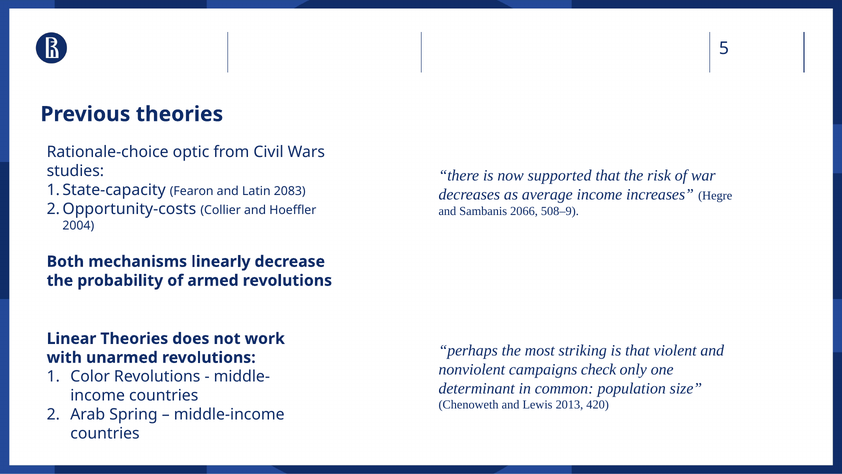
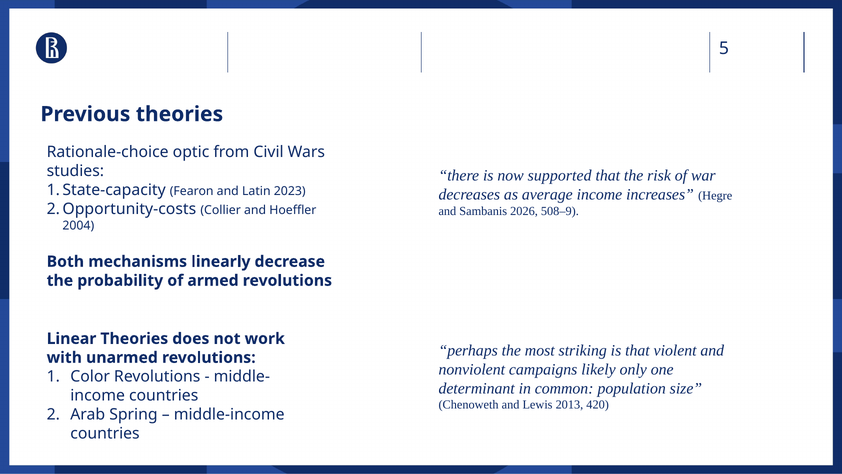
2083: 2083 -> 2023 (290, 191)
2066: 2066 -> 2026 (524, 211)
check: check -> likely (598, 369)
